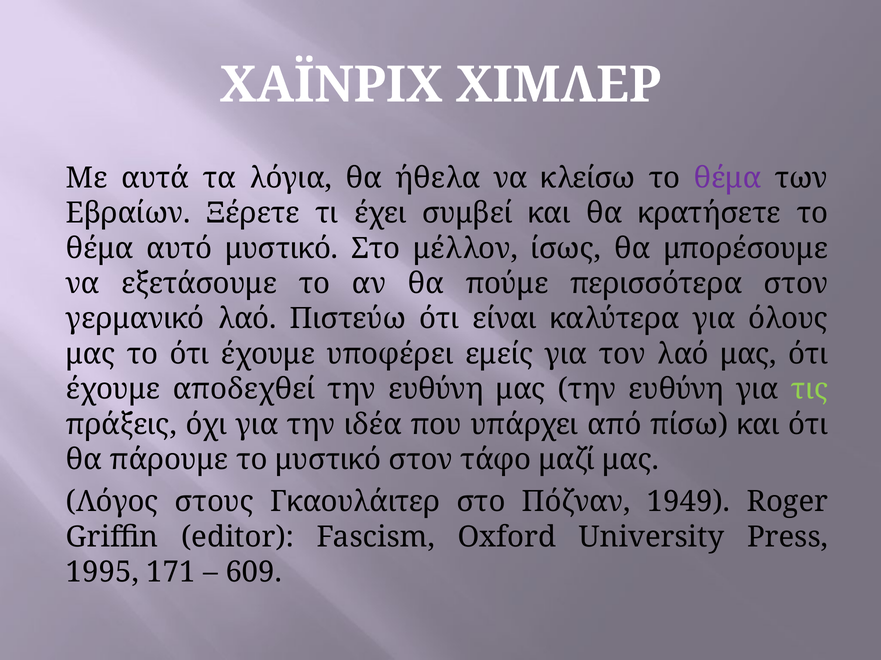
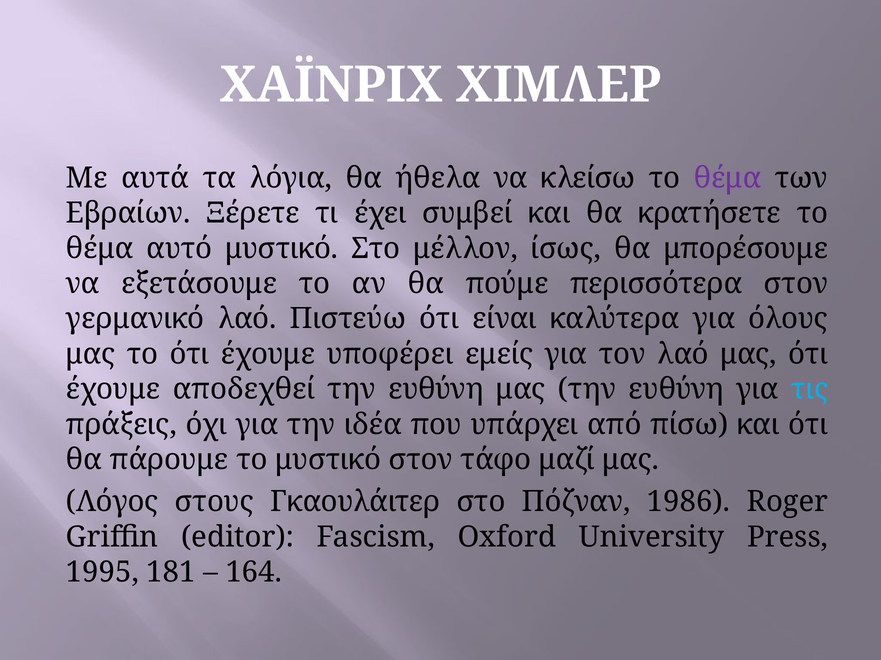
τις colour: light green -> light blue (810, 390)
1949: 1949 -> 1986 (689, 502)
171: 171 -> 181 (171, 573)
609: 609 -> 164 (254, 573)
